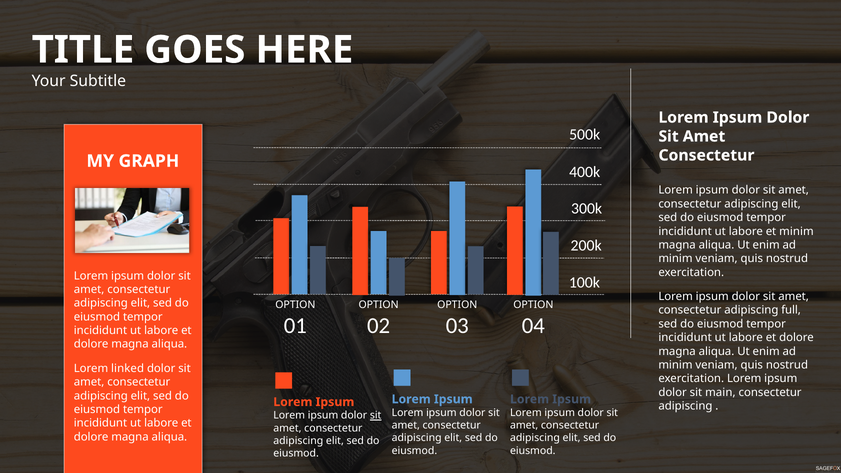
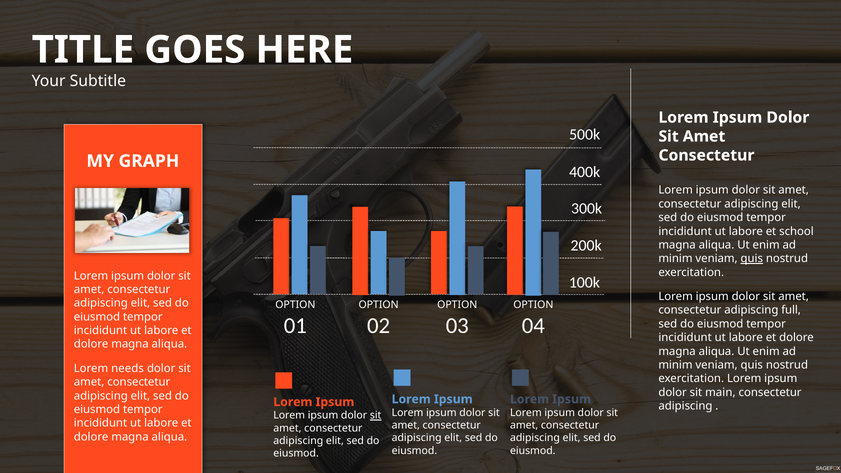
et minim: minim -> school (797, 231)
quis underline: none -> present (752, 259)
linked: linked -> needs (128, 368)
